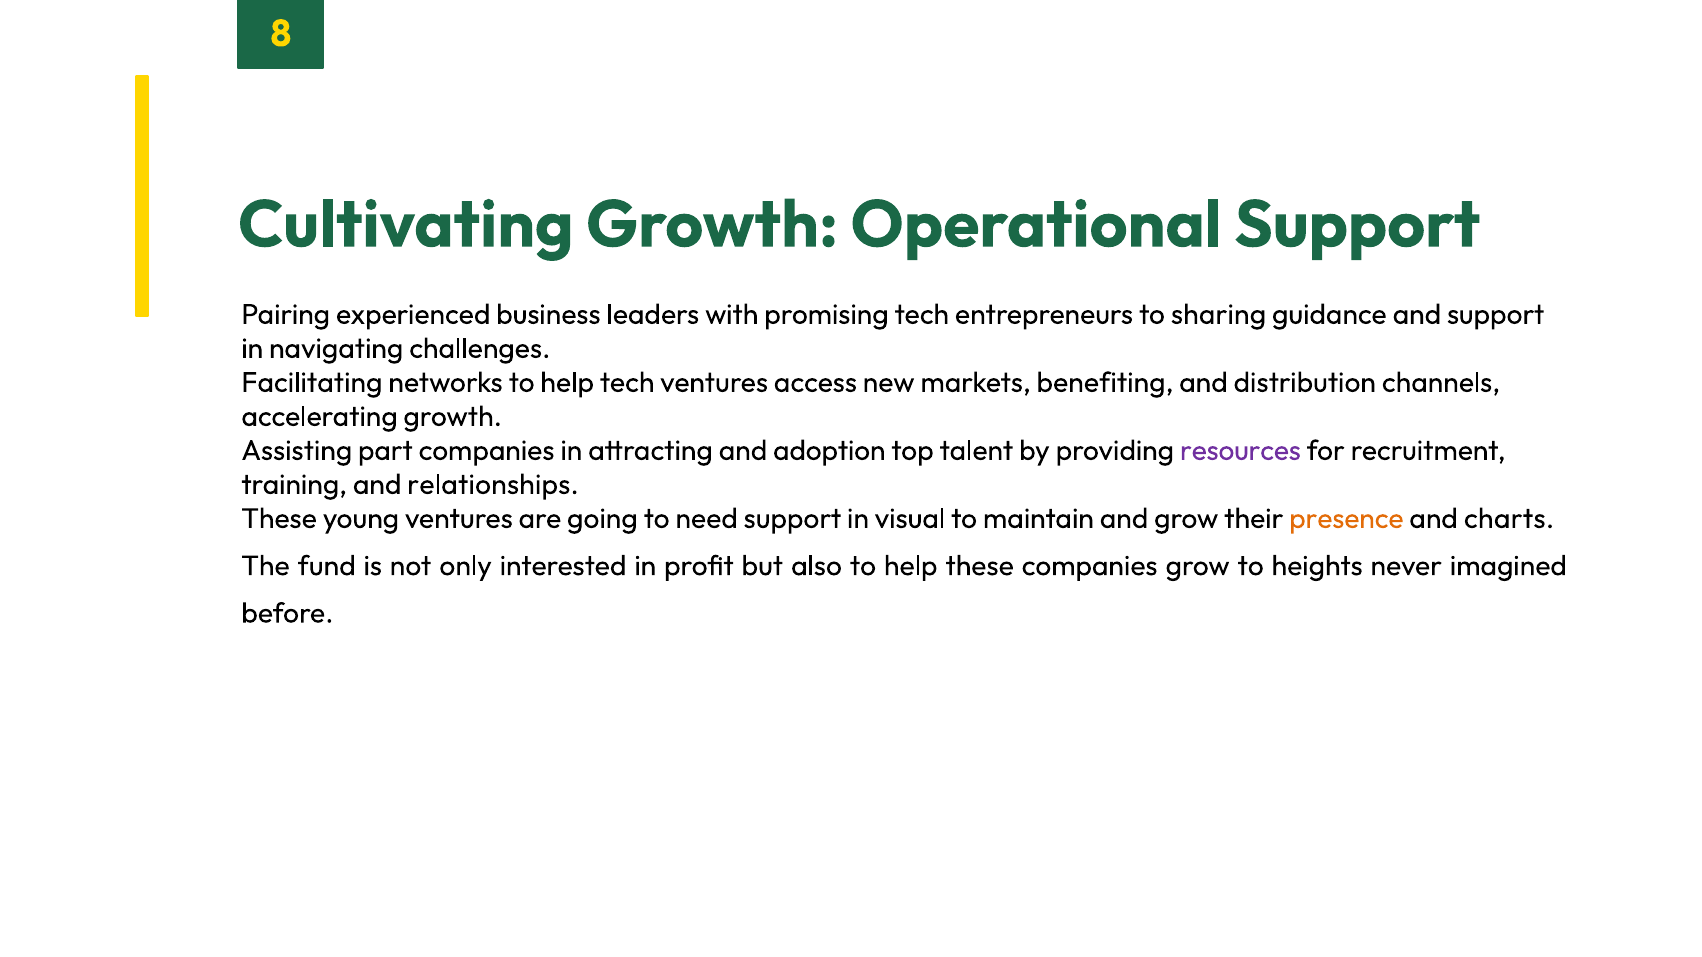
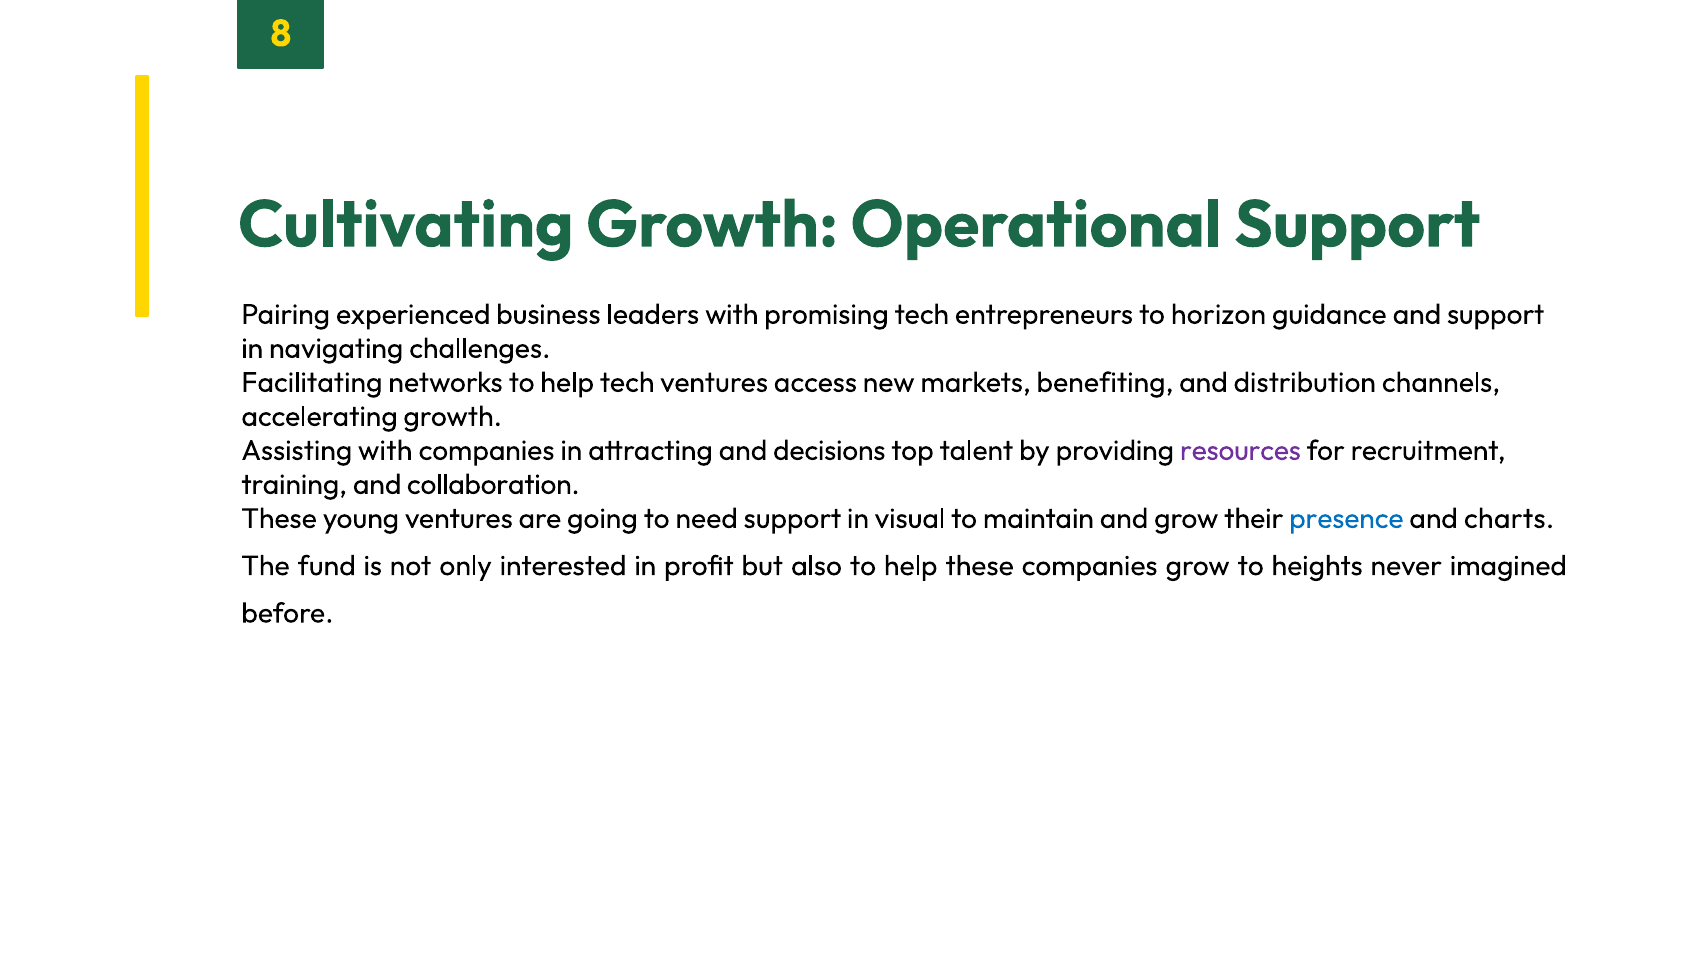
sharing: sharing -> horizon (1219, 315)
Assisting part: part -> with (385, 451)
adoption: adoption -> decisions (829, 451)
relationships: relationships -> collaboration (493, 485)
presence colour: orange -> blue (1346, 519)
